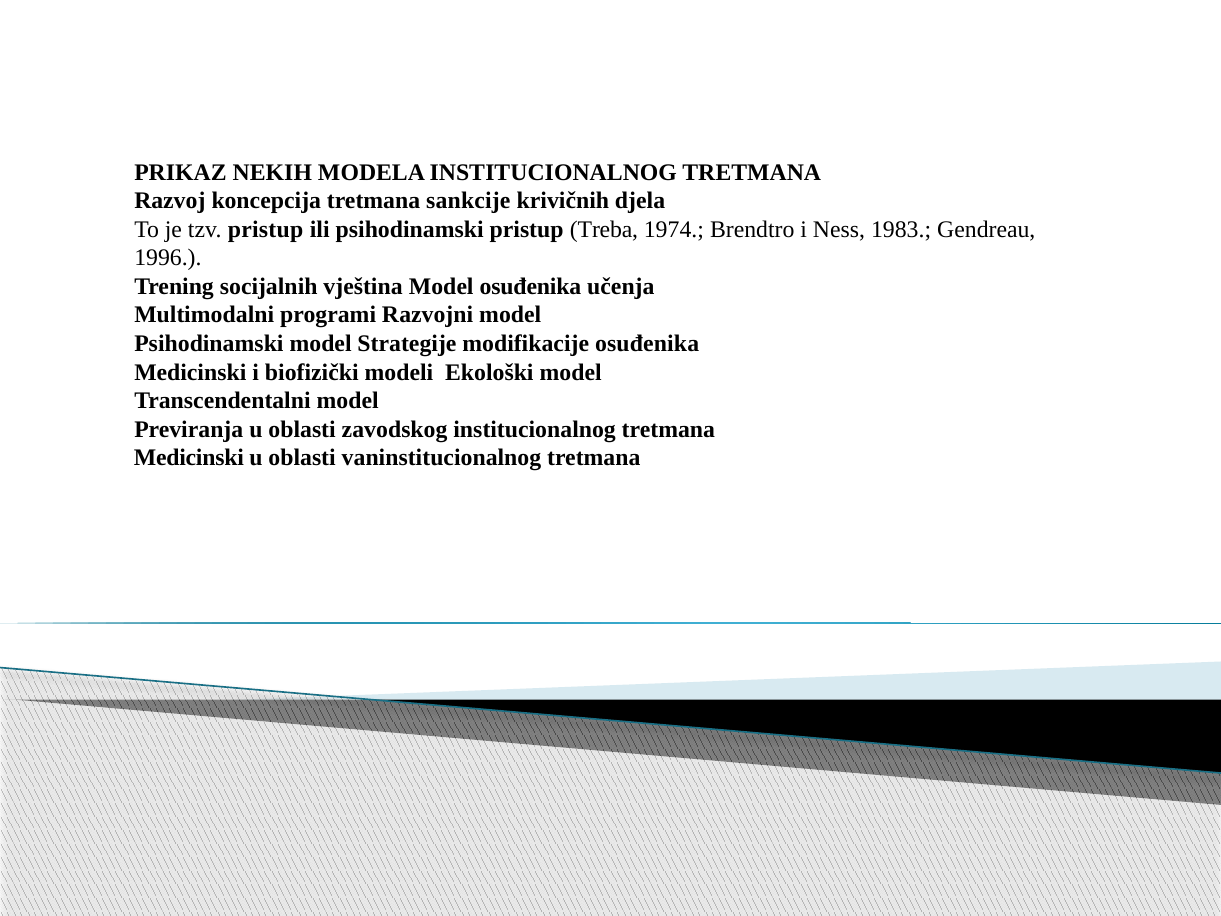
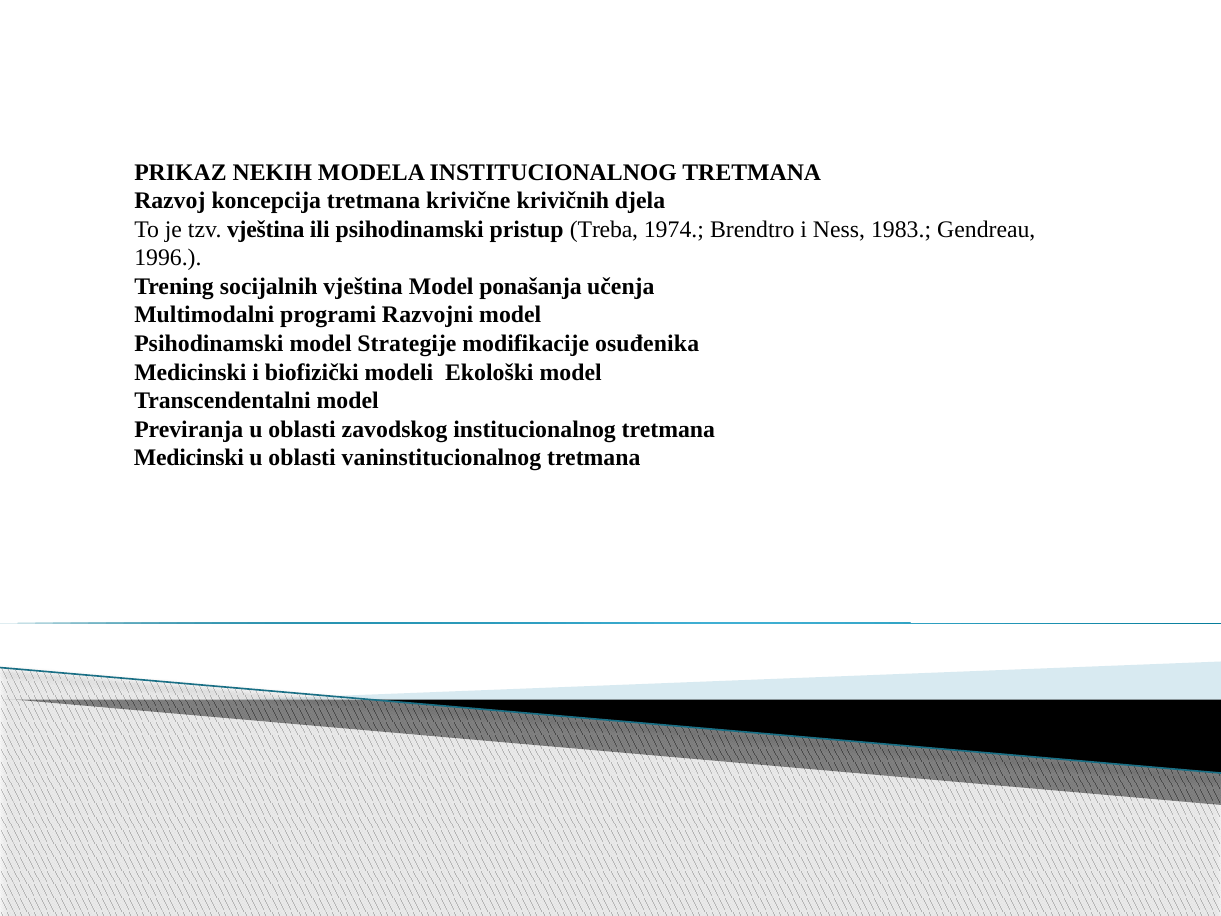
sankcije: sankcije -> krivične (468, 201)
tzv pristup: pristup -> vještina (266, 230)
Model osuđenika: osuđenika -> ponašanja (530, 287)
